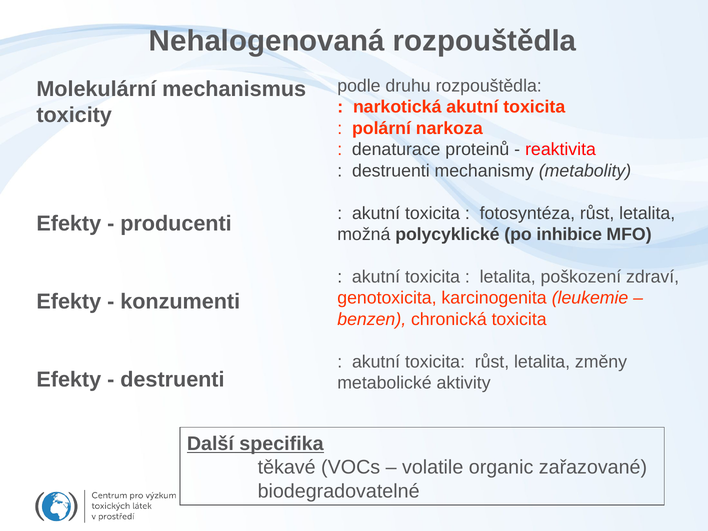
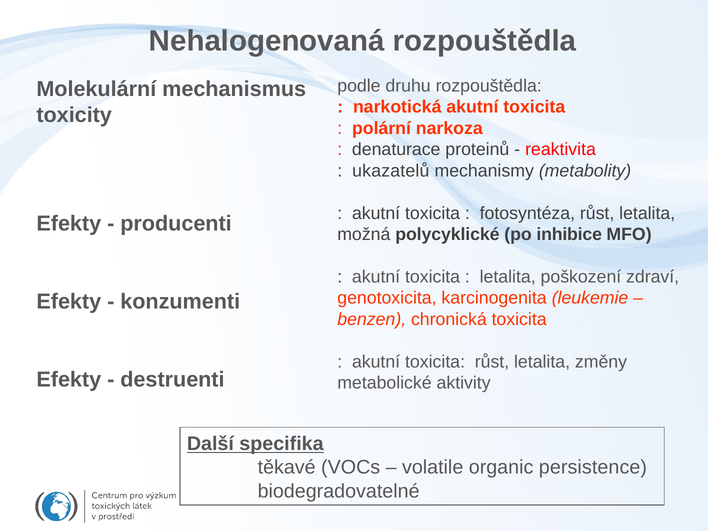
destruenti: destruenti -> ukazatelů (391, 171)
zařazované: zařazované -> persistence (593, 467)
